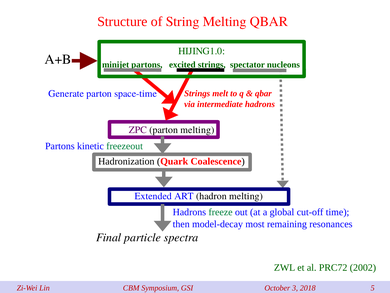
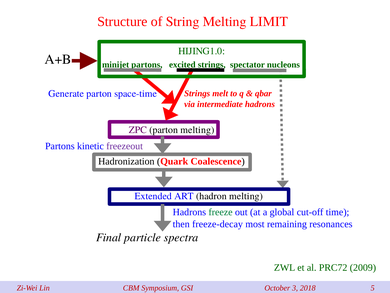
Melting QBAR: QBAR -> LIMIT (269, 21)
freezeout colour: green -> purple (125, 146)
model-decay: model-decay -> freeze-decay (218, 224)
2002: 2002 -> 2009 (363, 267)
